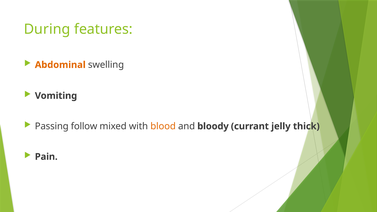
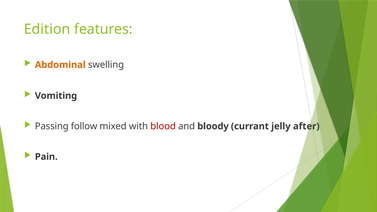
During: During -> Edition (47, 29)
blood colour: orange -> red (163, 126)
thick: thick -> after (306, 126)
